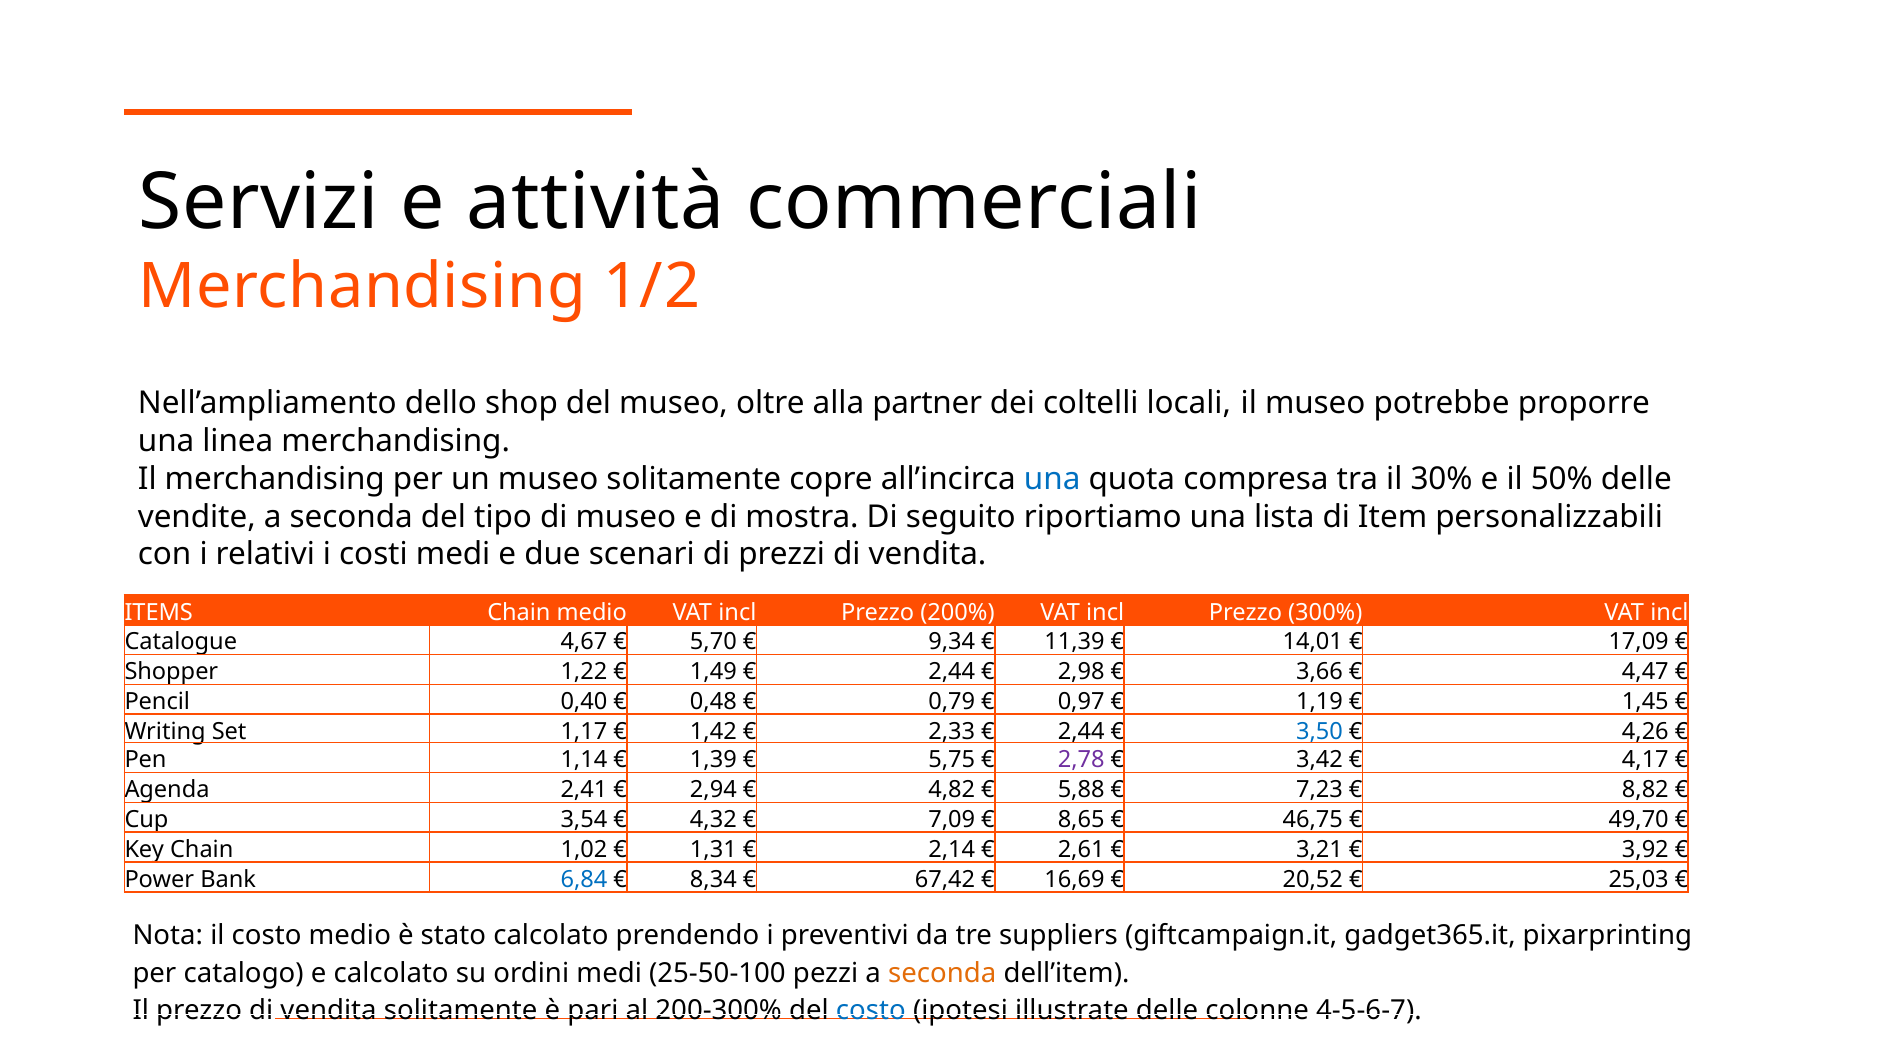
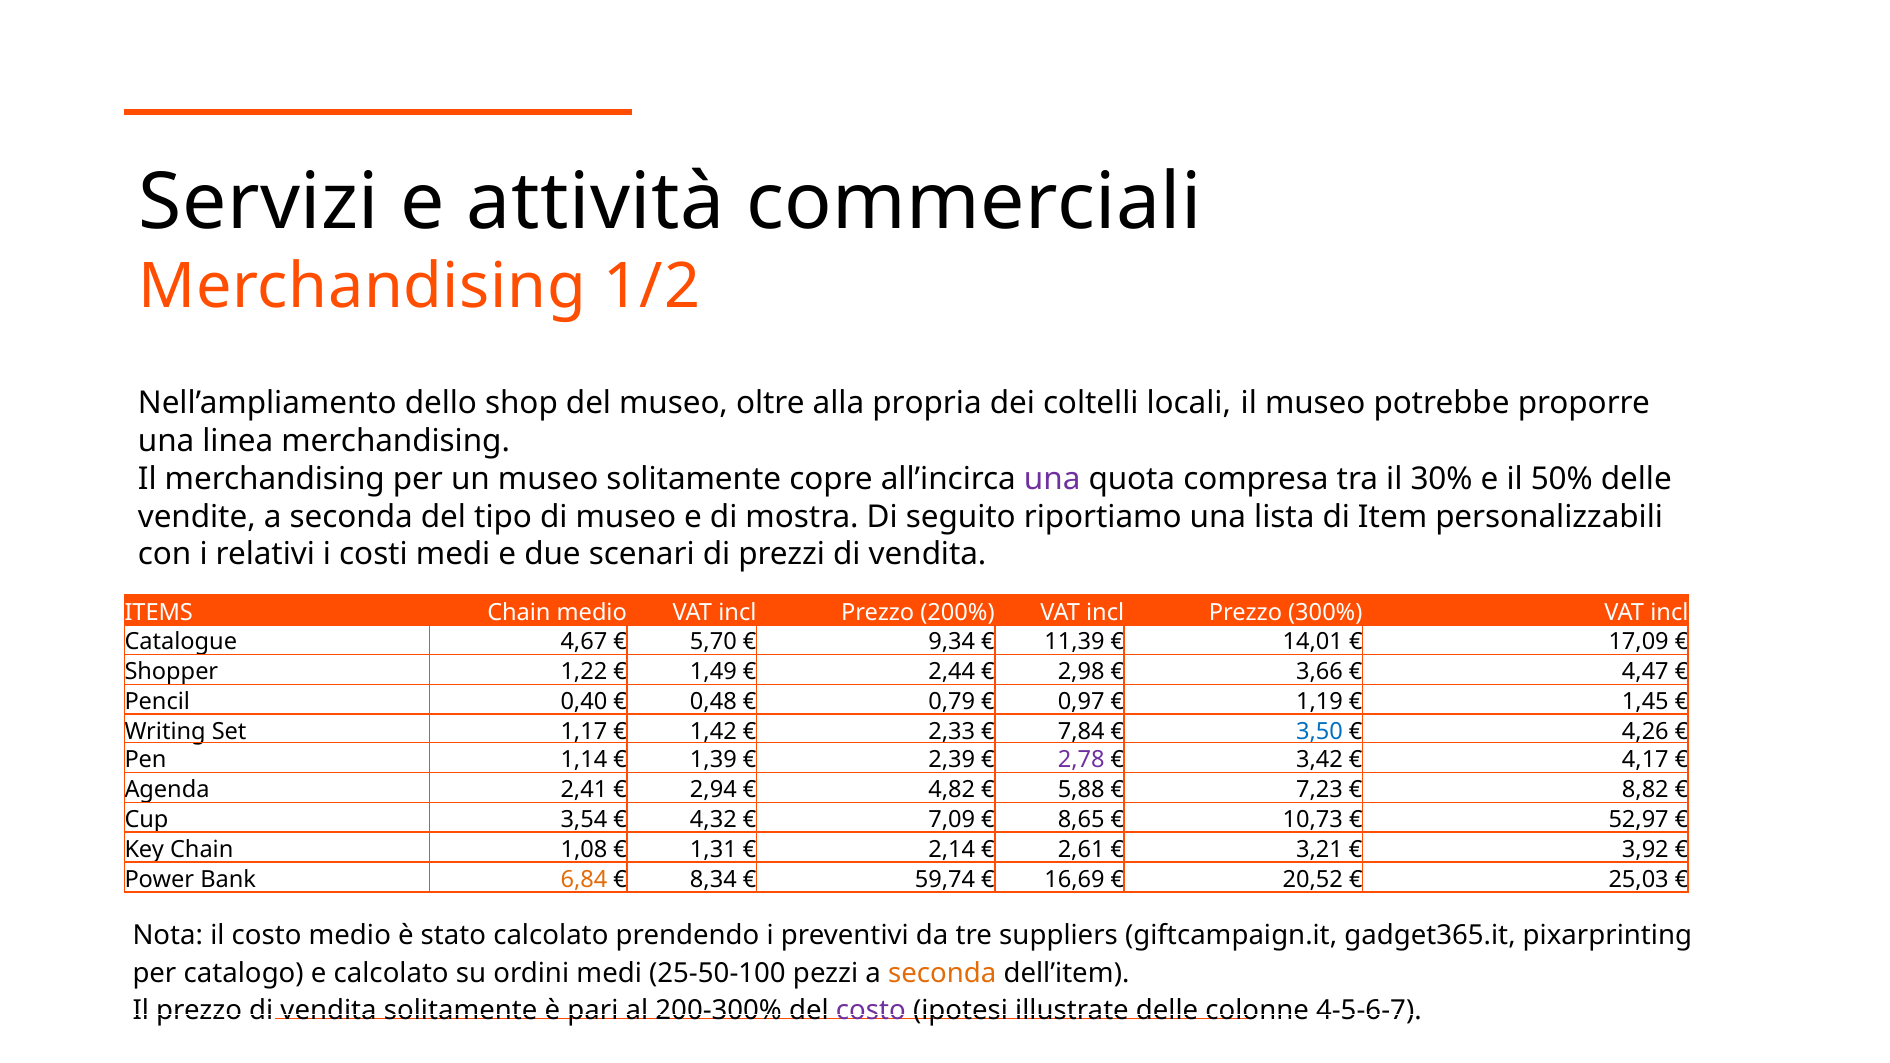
partner: partner -> propria (927, 403)
una colour: blue -> purple (1052, 479)
2,44: 2,44 -> 7,84 (1081, 732)
5,75: 5,75 -> 2,39 (952, 760)
46,75: 46,75 -> 10,73 (1313, 820)
49,70: 49,70 -> 52,97 (1639, 820)
1,02: 1,02 -> 1,08 (584, 850)
6,84 colour: blue -> orange (584, 880)
67,42: 67,42 -> 59,74 (945, 880)
costo colour: blue -> purple (871, 1011)
